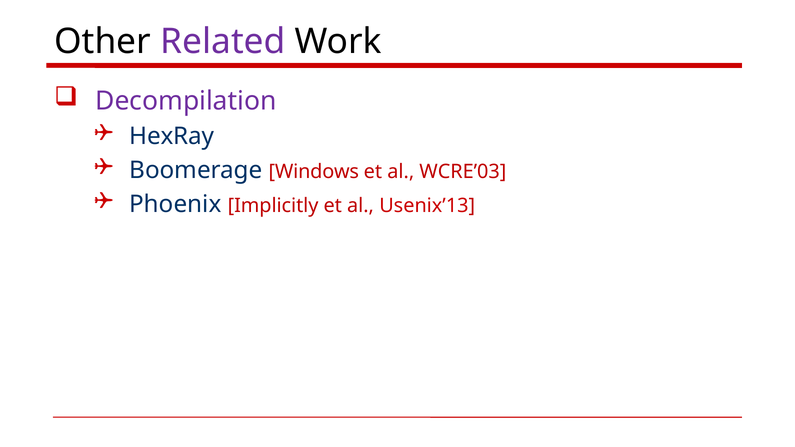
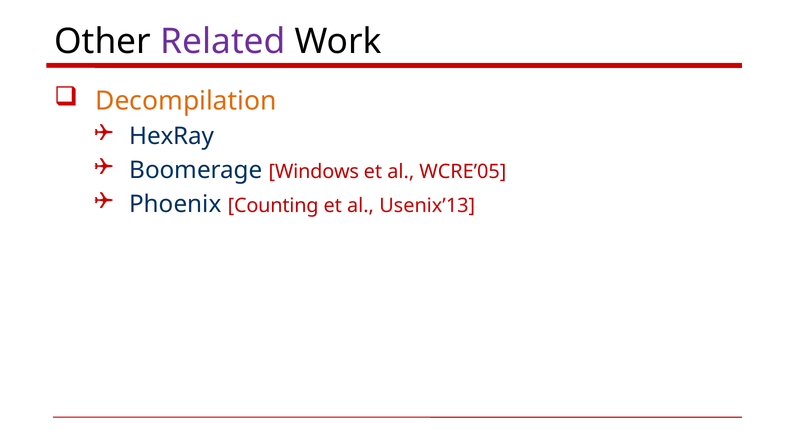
Decompilation colour: purple -> orange (186, 101)
WCRE’03: WCRE’03 -> WCRE’05 (463, 172)
Implicitly: Implicitly -> Counting (273, 206)
